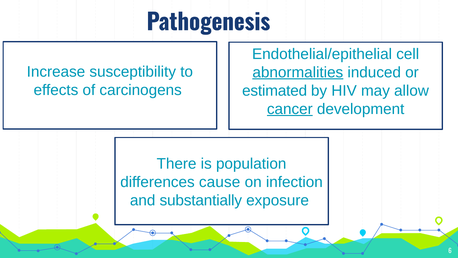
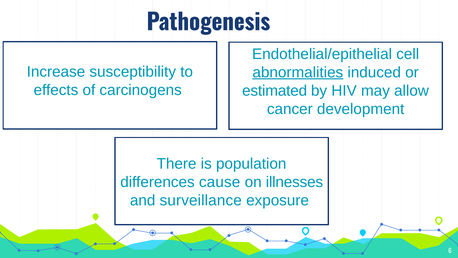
cancer underline: present -> none (290, 109)
infection: infection -> illnesses (294, 182)
substantially: substantially -> surveillance (201, 200)
